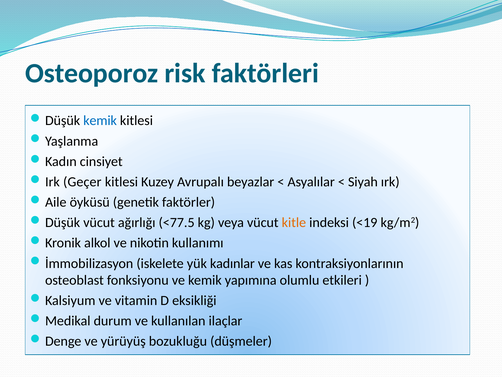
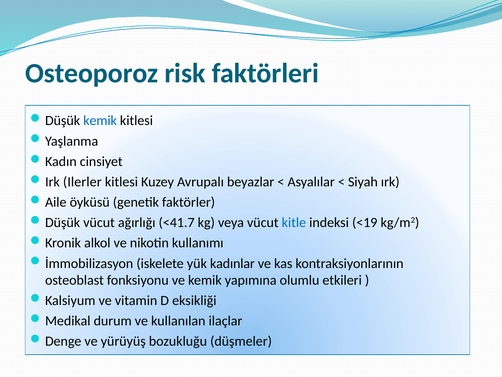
Geçer: Geçer -> Ilerler (82, 182)
<77.5: <77.5 -> <41.7 (177, 222)
kitle colour: orange -> blue (294, 222)
